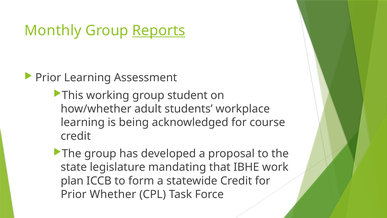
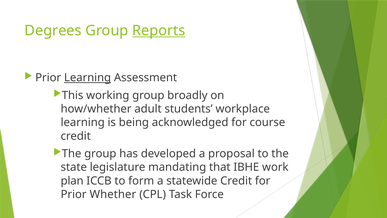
Monthly: Monthly -> Degrees (53, 31)
Learning underline: none -> present (88, 78)
student: student -> broadly (187, 95)
